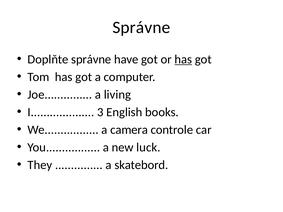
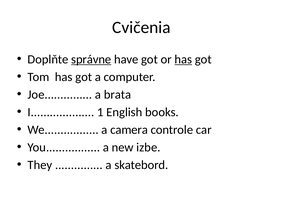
Správne: Správne -> Cvičenia (141, 27)
správne underline: none -> present (91, 59)
living: living -> brata (117, 95)
3: 3 -> 1 (100, 112)
luck: luck -> izbe (148, 147)
